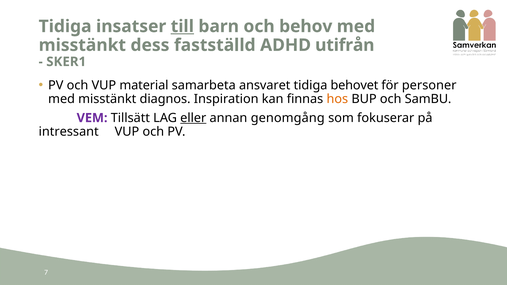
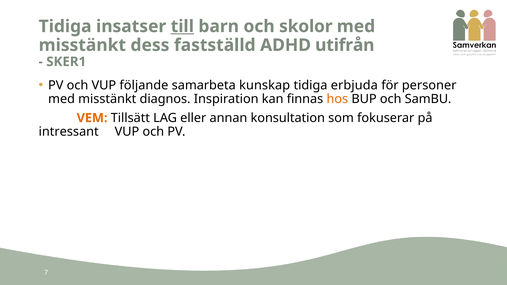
behov: behov -> skolor (306, 26)
material: material -> följande (144, 85)
ansvaret: ansvaret -> kunskap (265, 85)
behovet: behovet -> erbjuda (354, 85)
VEM colour: purple -> orange (92, 118)
eller underline: present -> none (193, 118)
genomgång: genomgång -> konsultation (288, 118)
